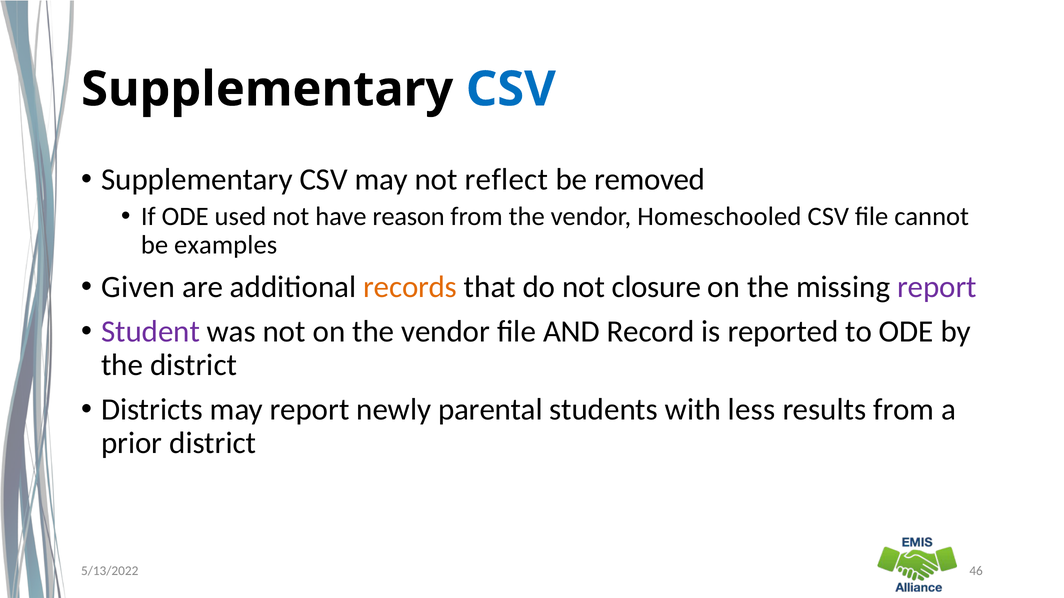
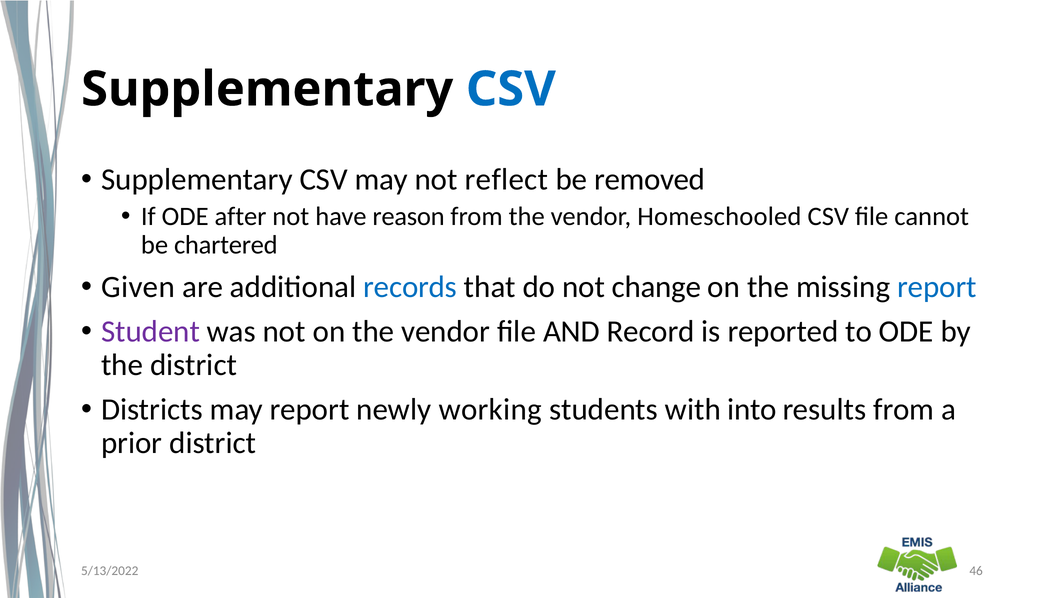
used: used -> after (241, 217)
examples: examples -> chartered (226, 245)
records colour: orange -> blue (410, 287)
closure: closure -> change (656, 287)
report colour: purple -> blue (937, 287)
parental: parental -> working (490, 410)
less: less -> into (752, 410)
